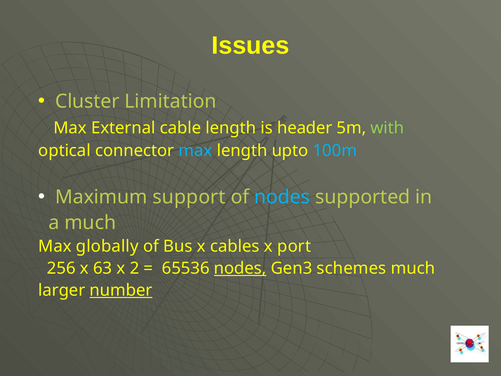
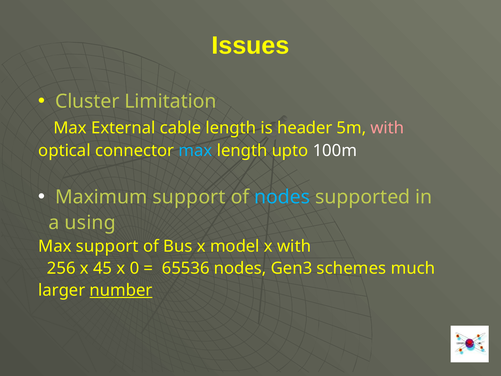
with colour: light green -> pink (387, 128)
100m colour: light blue -> white (335, 151)
a much: much -> using (90, 223)
Max globally: globally -> support (107, 246)
cables: cables -> model (235, 246)
x port: port -> with (294, 246)
63: 63 -> 45 (103, 268)
2: 2 -> 0 (134, 268)
nodes underline: present -> none (240, 268)
